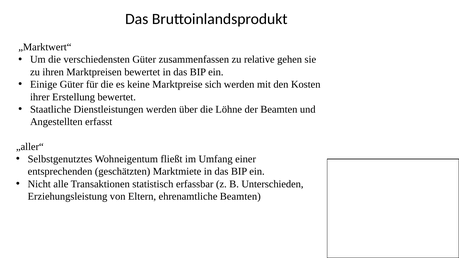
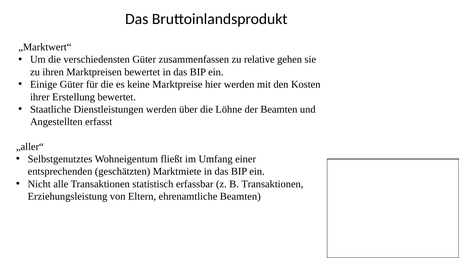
sich: sich -> hier (213, 85)
B Unterschieden: Unterschieden -> Transaktionen (272, 184)
